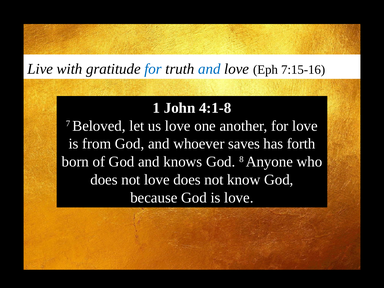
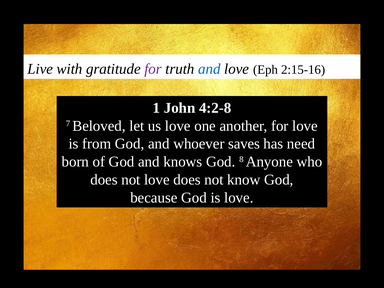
for colour: blue -> purple (153, 69)
7:15-16: 7:15-16 -> 2:15-16 (303, 70)
4:1-8: 4:1-8 -> 4:2-8 (215, 108)
forth: forth -> need (301, 144)
